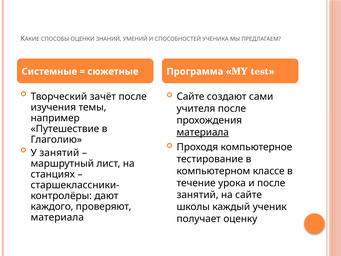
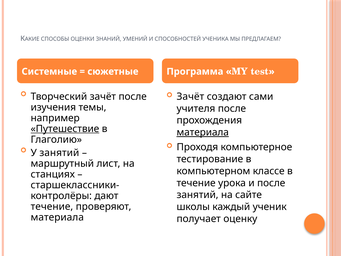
Сайте: Сайте -> Зачёт (190, 96)
Путешествие underline: none -> present (65, 129)
каждого: каждого -> течение (52, 206)
